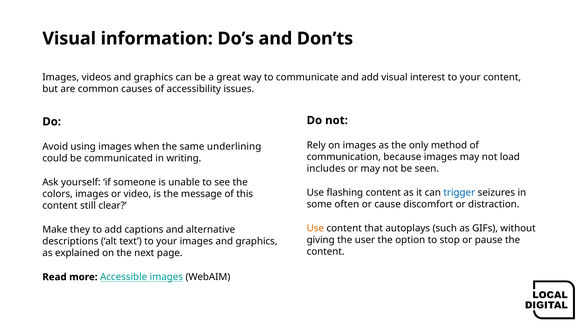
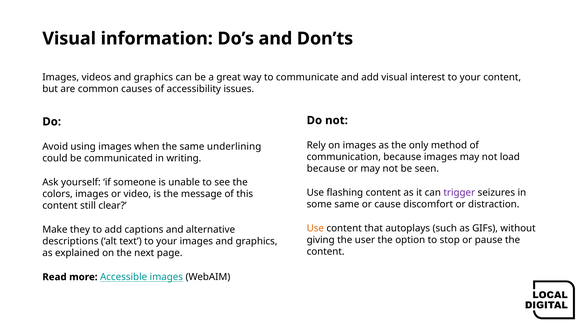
includes: includes -> because (326, 169)
trigger colour: blue -> purple (459, 193)
some often: often -> same (347, 204)
